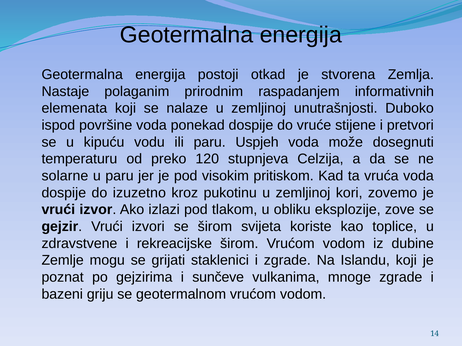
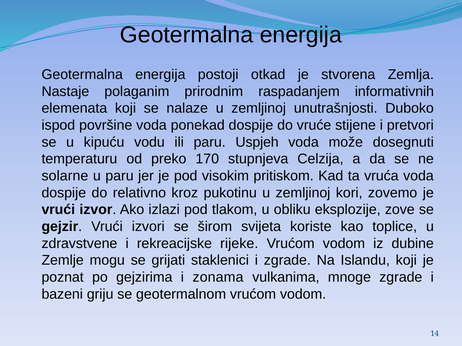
120: 120 -> 170 (207, 159)
izuzetno: izuzetno -> relativno (139, 193)
rekreacijske širom: širom -> rijeke (239, 244)
sunčeve: sunčeve -> zonama (218, 278)
